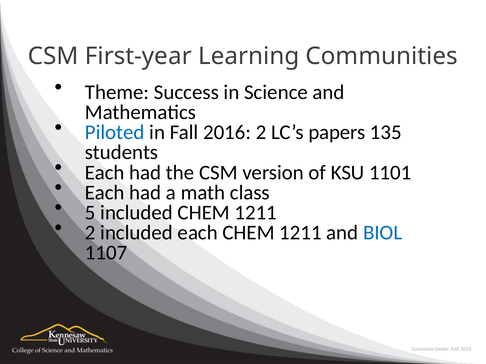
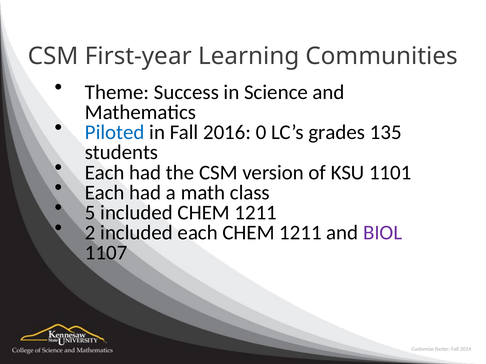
2016 2: 2 -> 0 (261, 133)
papers: papers -> grades (337, 133)
BIOL colour: blue -> purple (383, 233)
